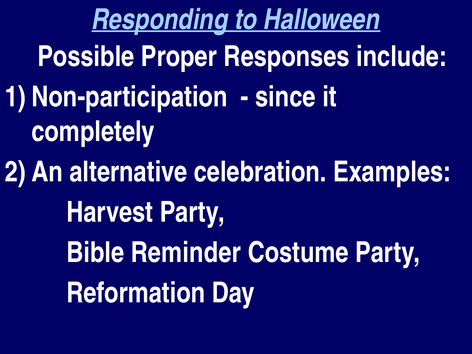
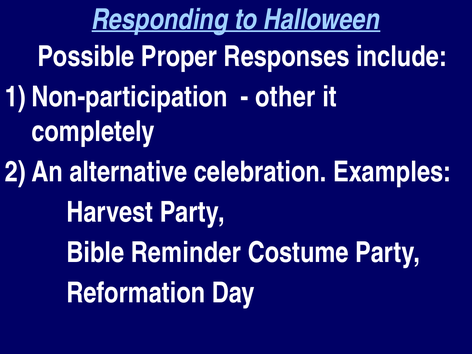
since: since -> other (285, 97)
